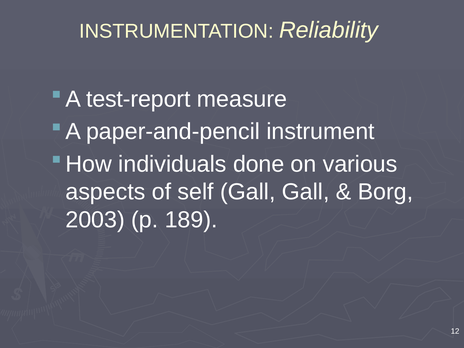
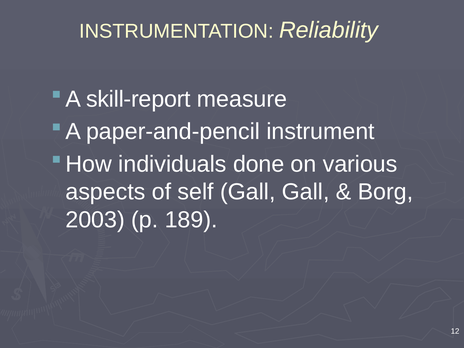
test-report: test-report -> skill-report (138, 99)
